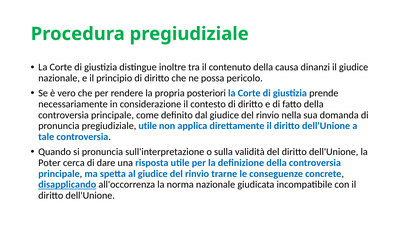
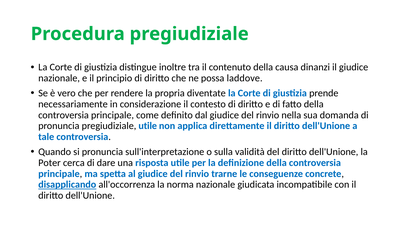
pericolo: pericolo -> laddove (245, 78)
posteriori: posteriori -> diventate (206, 93)
